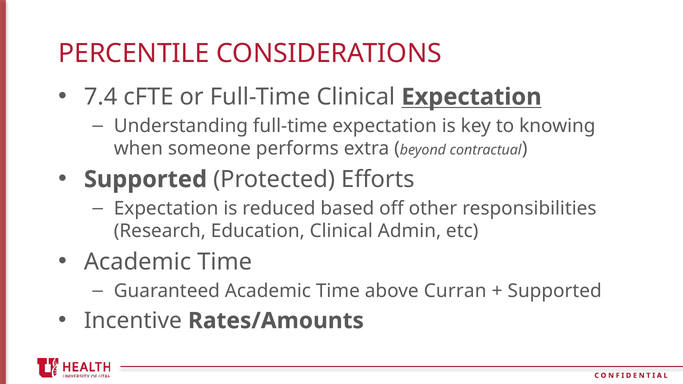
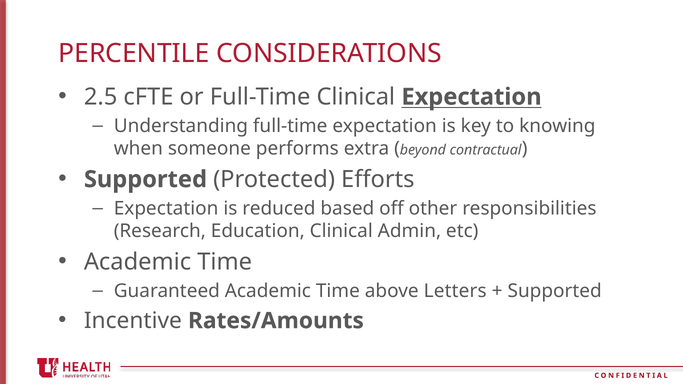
7.4: 7.4 -> 2.5 (101, 97)
Curran: Curran -> Letters (455, 291)
